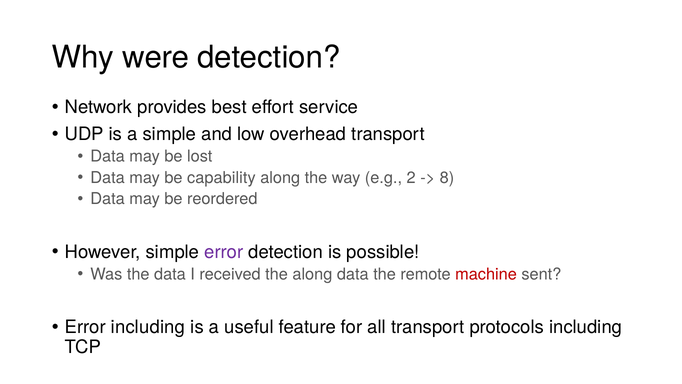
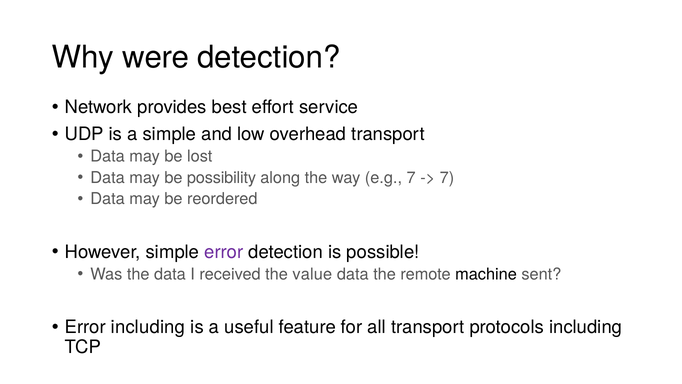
capability: capability -> possibility (221, 178)
e.g 2: 2 -> 7 (411, 178)
8: 8 -> 7 (447, 178)
the along: along -> value (312, 274)
machine colour: red -> black (486, 274)
